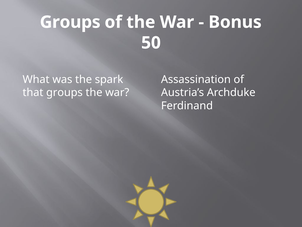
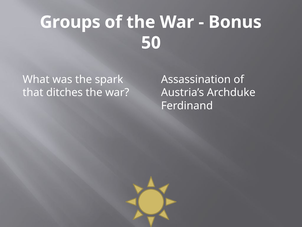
that groups: groups -> ditches (64, 92)
